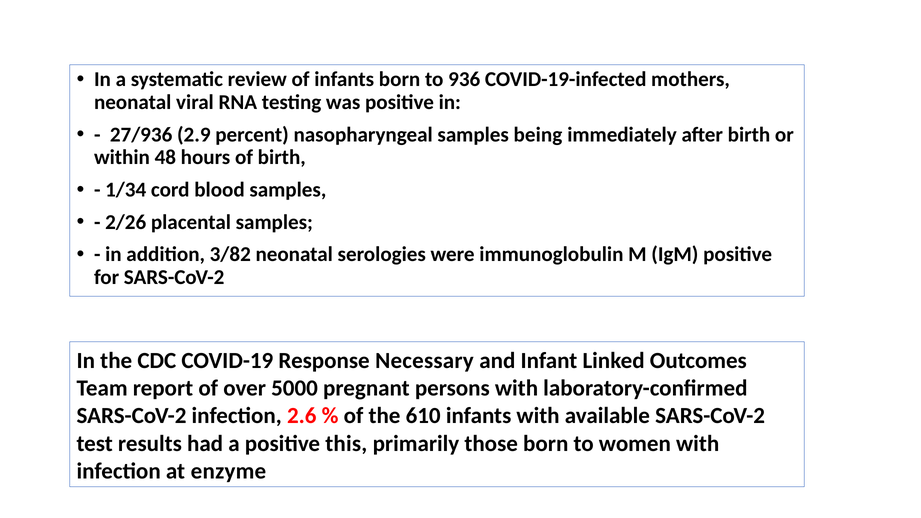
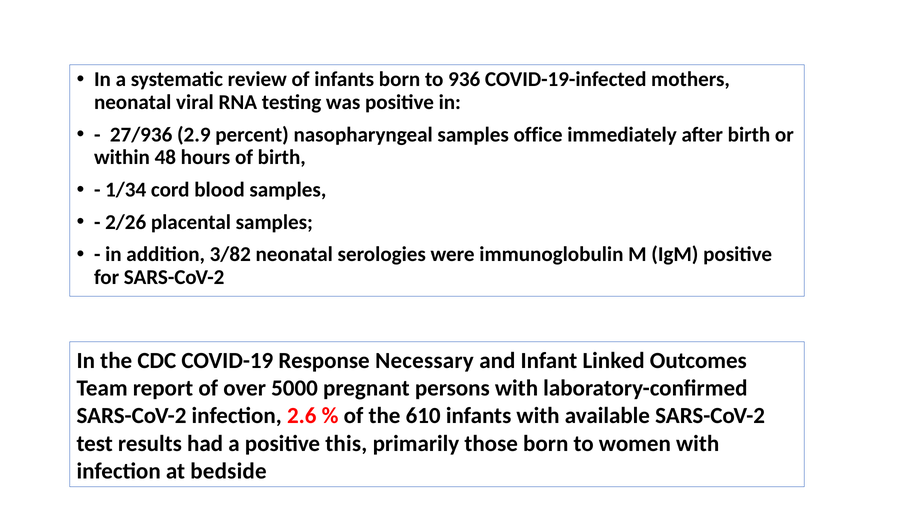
being: being -> office (538, 135)
enzyme: enzyme -> bedside (228, 471)
